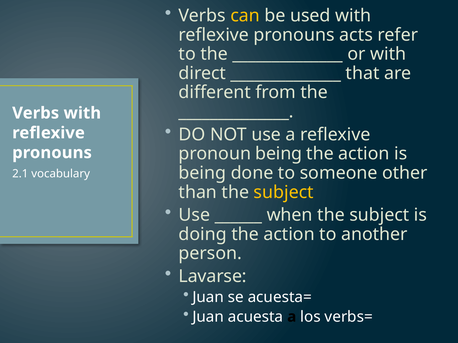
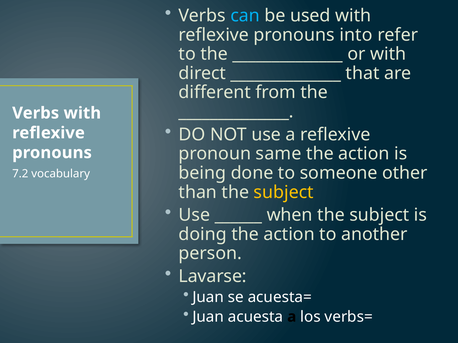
can colour: yellow -> light blue (245, 16)
acts: acts -> into (356, 35)
pronoun being: being -> same (279, 154)
2.1: 2.1 -> 7.2 (20, 174)
